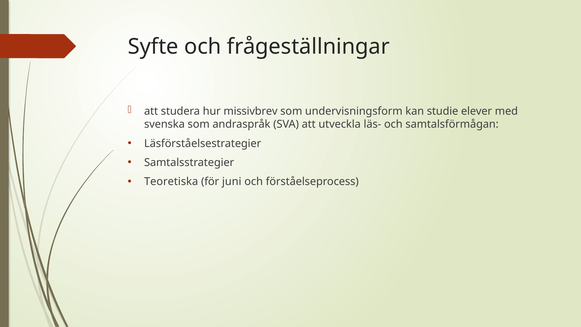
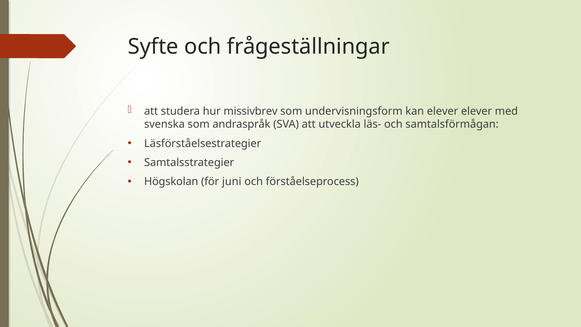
kan studie: studie -> elever (443, 111)
Teoretiska: Teoretiska -> Högskolan (171, 182)
